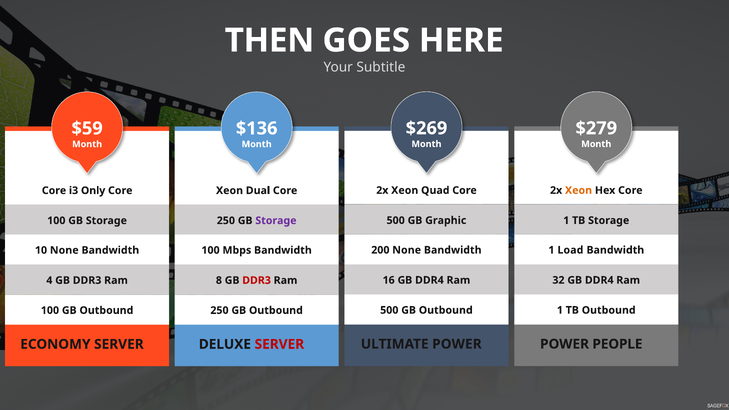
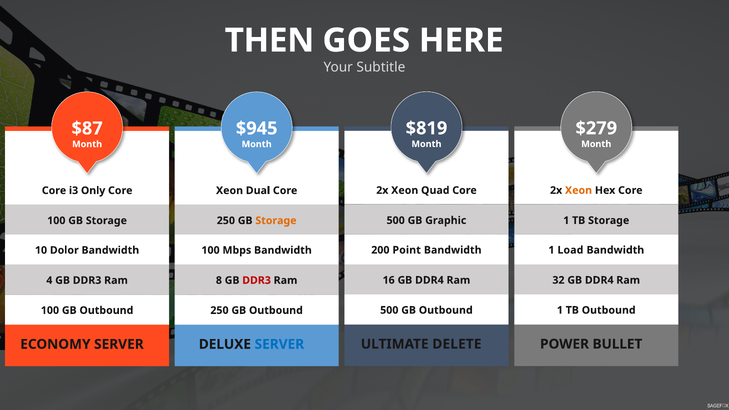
$269: $269 -> $819 (426, 128)
$59: $59 -> $87 (87, 128)
$136: $136 -> $945 (257, 128)
Storage colour: purple -> orange (276, 221)
200 None: None -> Point (407, 250)
10 None: None -> Dolor (64, 250)
ULTIMATE POWER: POWER -> DELETE (457, 344)
PEOPLE: PEOPLE -> BULLET (617, 344)
SERVER colour: red -> blue (279, 344)
